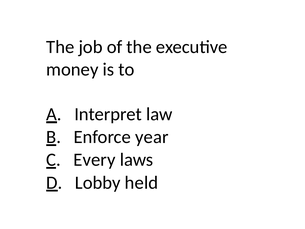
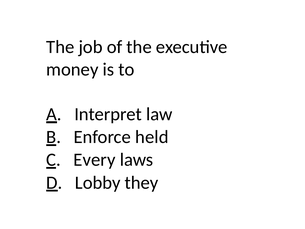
year: year -> held (152, 137)
held: held -> they (142, 182)
